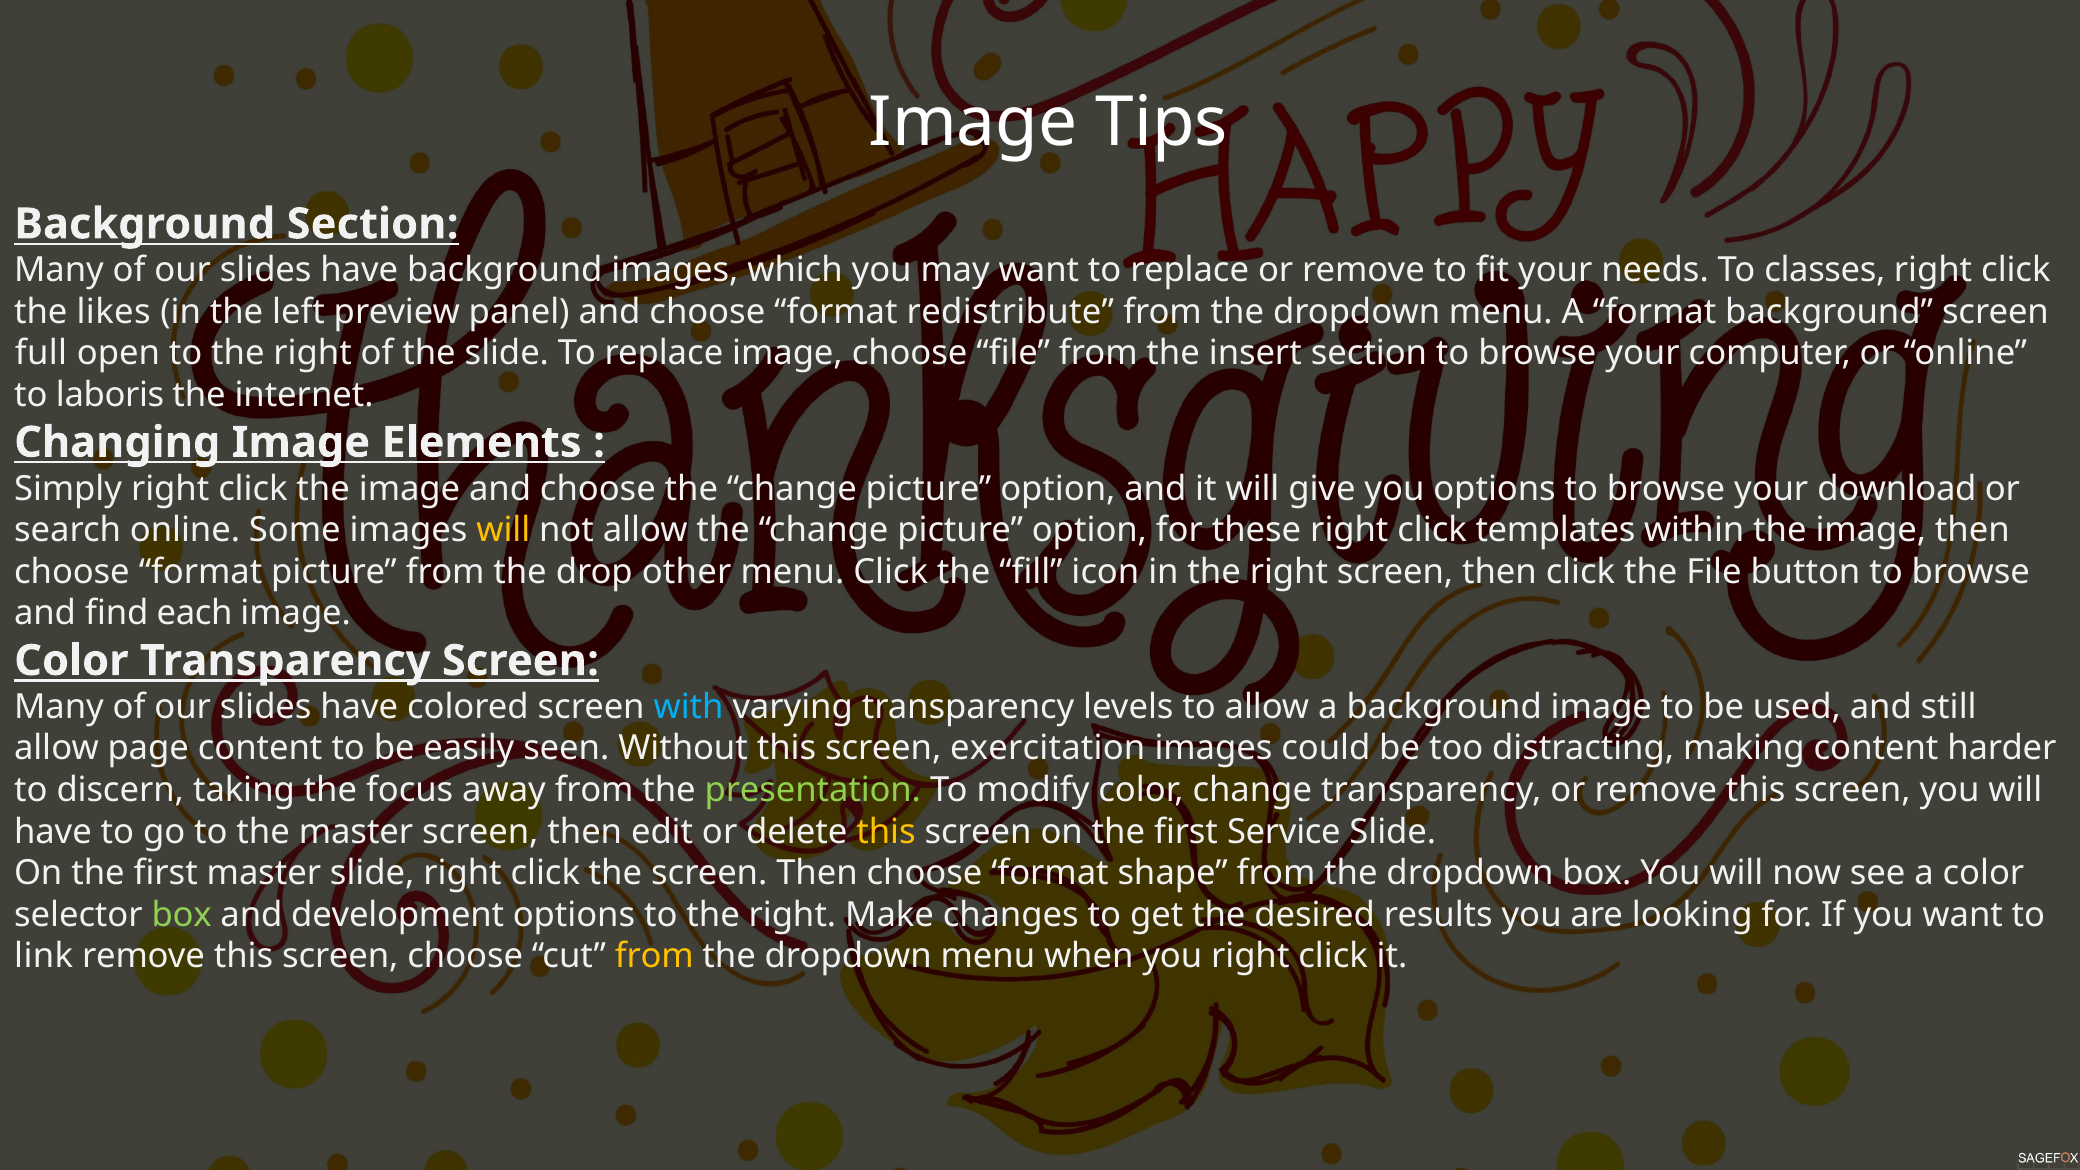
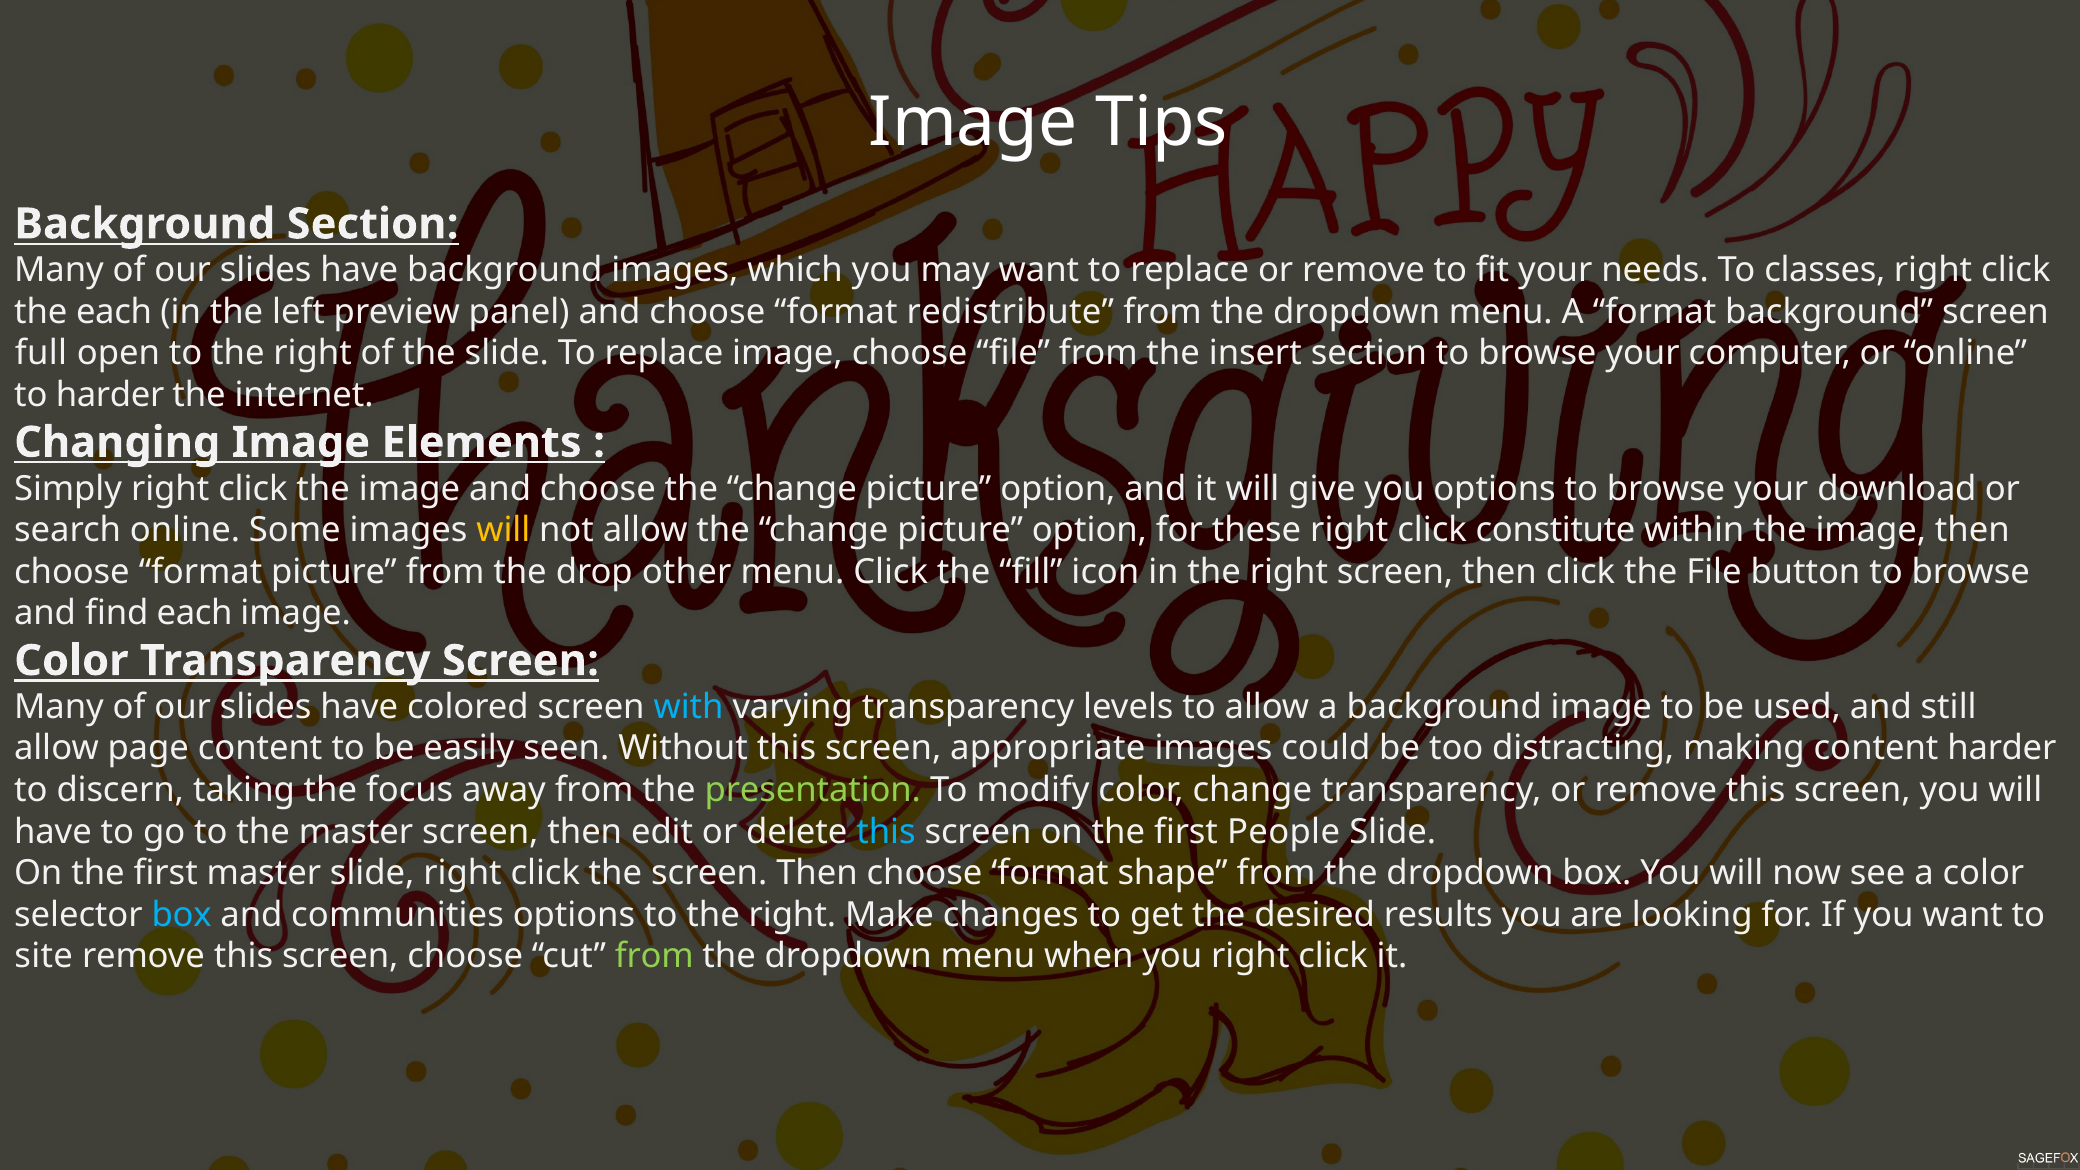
the likes: likes -> each (114, 312)
to laboris: laboris -> harder (110, 395)
templates: templates -> constitute (1556, 530)
exercitation: exercitation -> appropriate (1048, 749)
this colour: yellow -> light blue (886, 832)
Service: Service -> People (1284, 832)
box colour: light green -> light blue (182, 915)
development: development -> communities (398, 915)
link: link -> site (44, 956)
from colour: yellow -> light green (654, 956)
